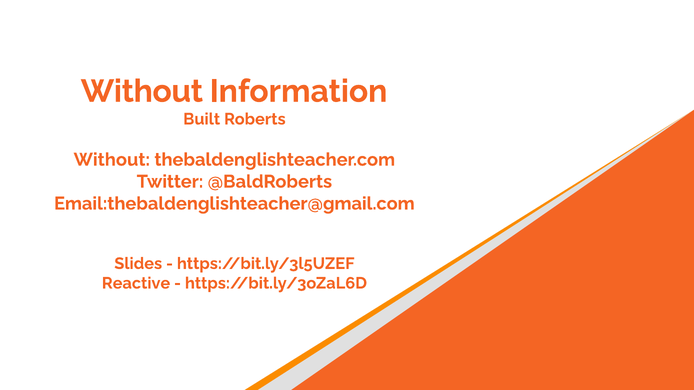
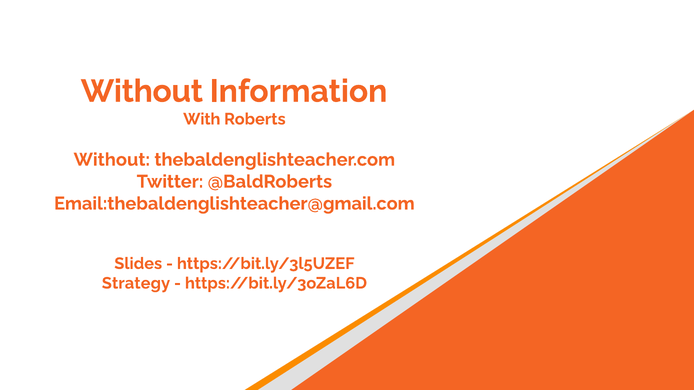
Built: Built -> With (202, 119)
Reactive: Reactive -> Strategy (136, 283)
